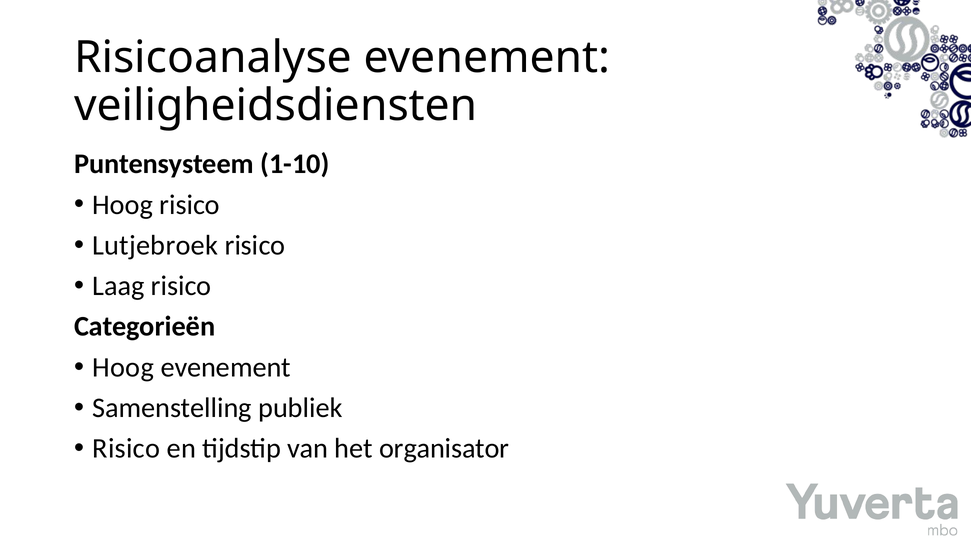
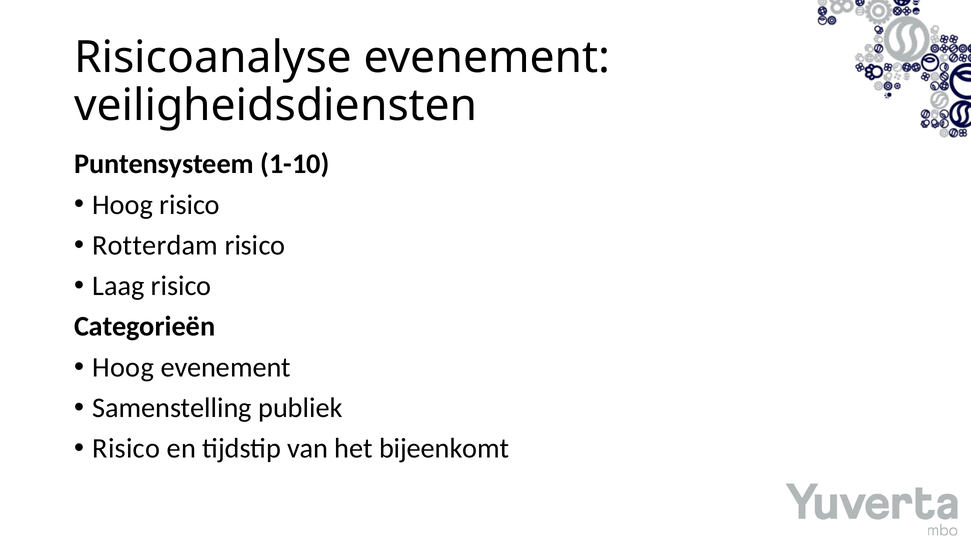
Lutjebroek: Lutjebroek -> Rotterdam (155, 245)
organisator: organisator -> bijeenkomt (444, 449)
